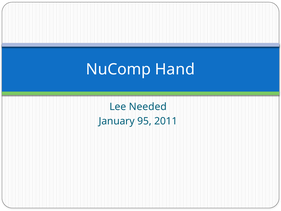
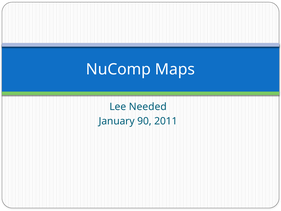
Hand: Hand -> Maps (175, 69)
95: 95 -> 90 (145, 121)
